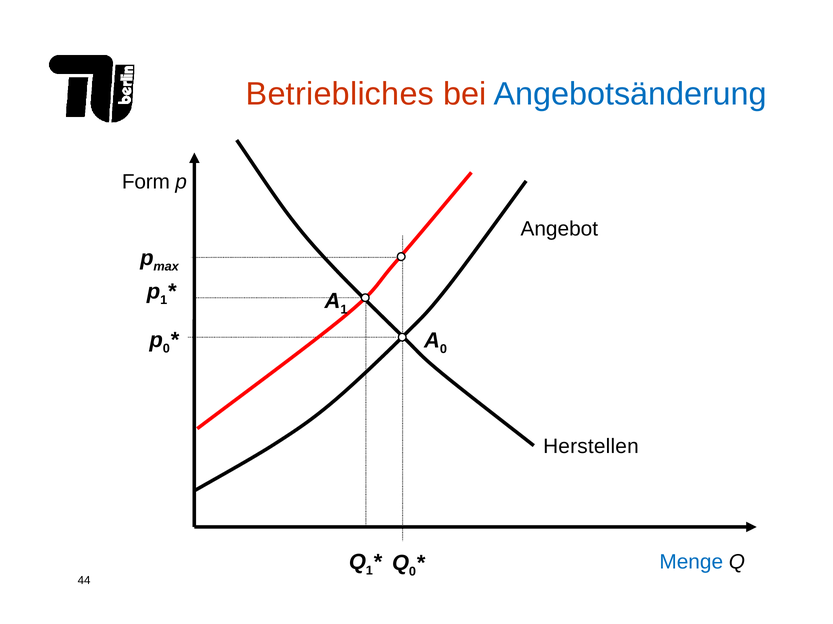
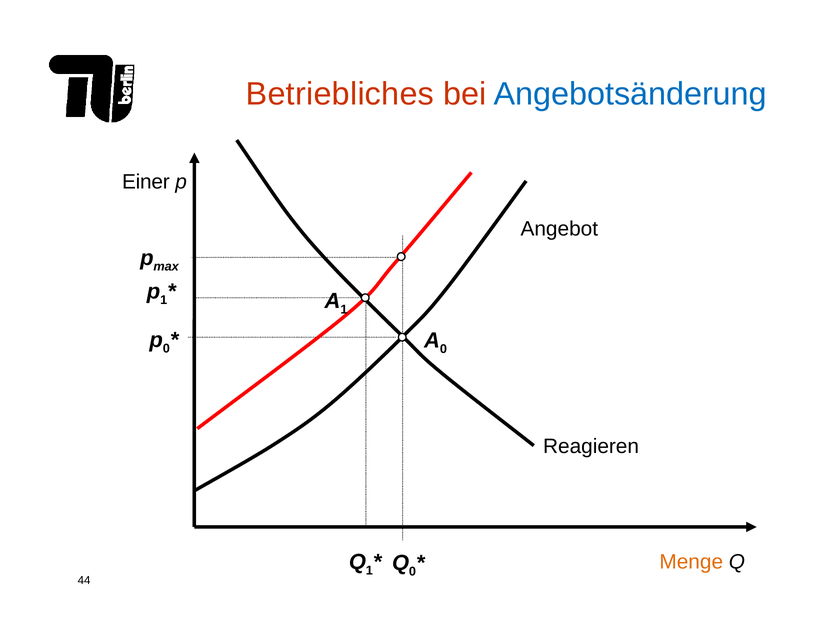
Form: Form -> Einer (146, 182)
Herstellen: Herstellen -> Reagieren (591, 447)
Menge colour: blue -> orange (691, 562)
